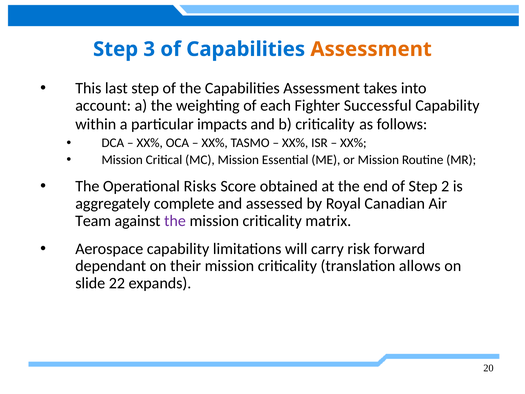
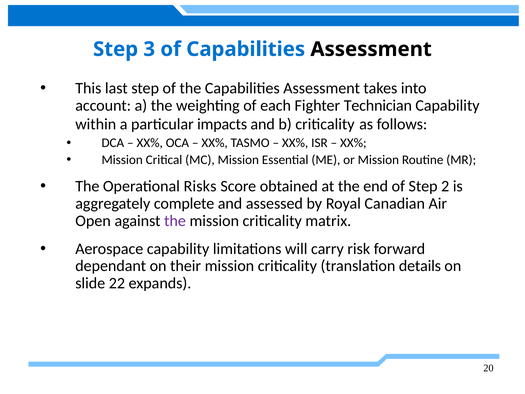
Assessment colour: orange -> black (371, 49)
Successful: Successful -> Technician (378, 105)
Team: Team -> Open (93, 221)
allows: allows -> details (420, 266)
